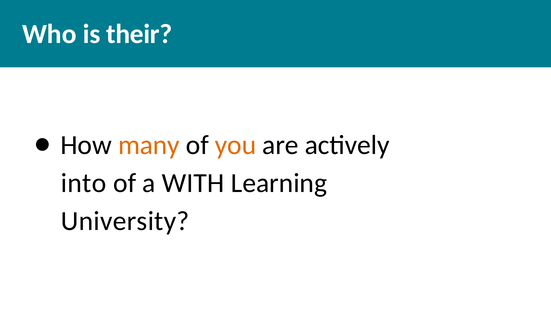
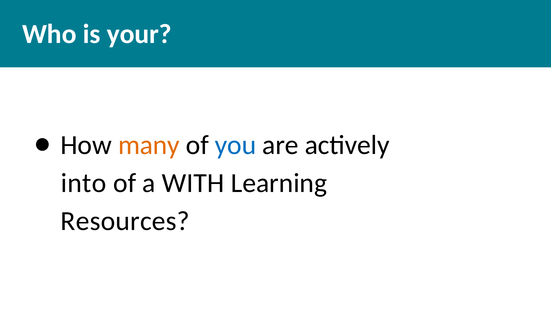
their: their -> your (139, 34)
you colour: orange -> blue (236, 145)
University: University -> Resources (125, 221)
